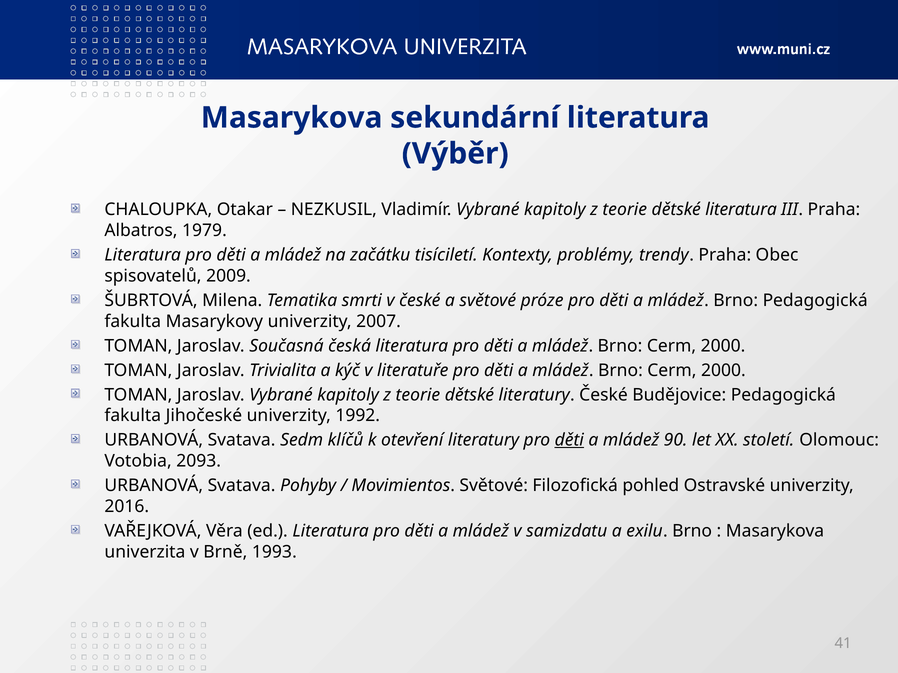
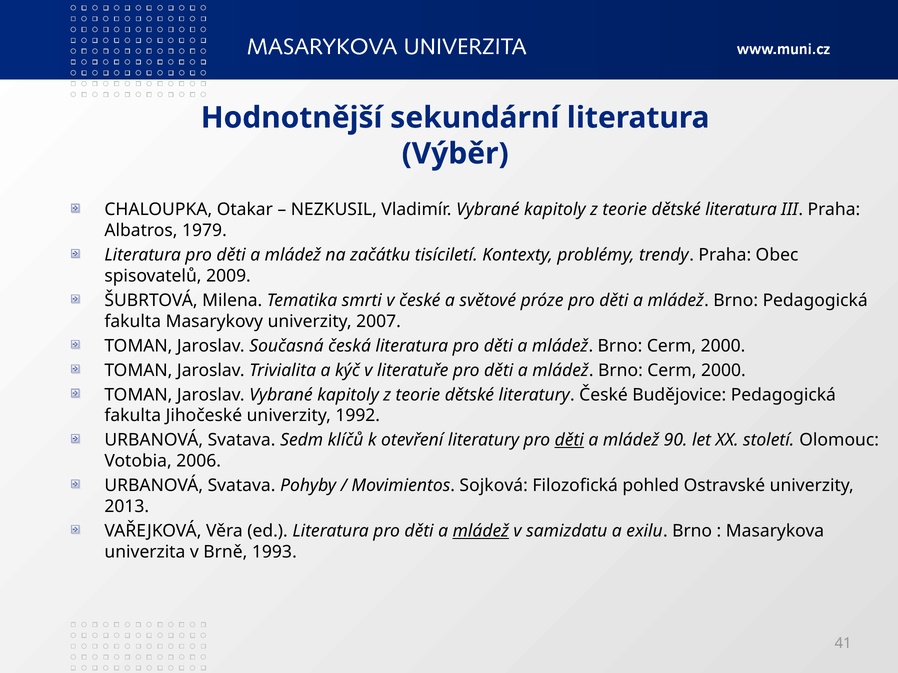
Masarykova: Masarykova -> Hodnotnější (292, 118)
2093: 2093 -> 2006 (199, 461)
Movimientos Světové: Světové -> Sojková (494, 486)
2016: 2016 -> 2013 (127, 507)
mládež underline: none -> present (481, 531)
